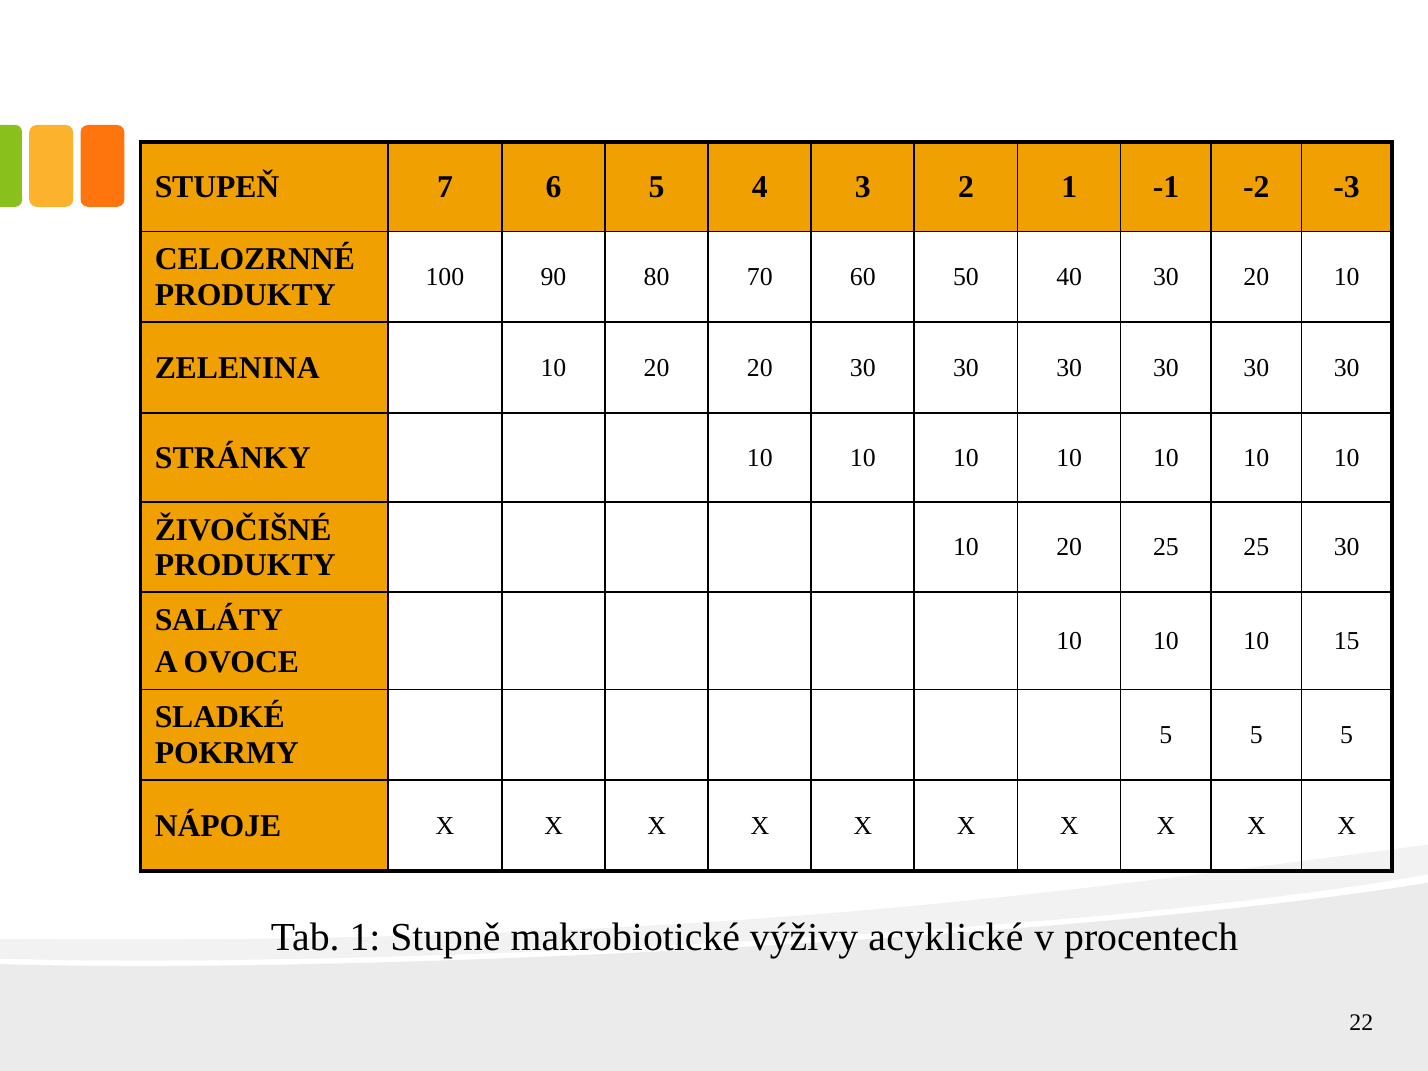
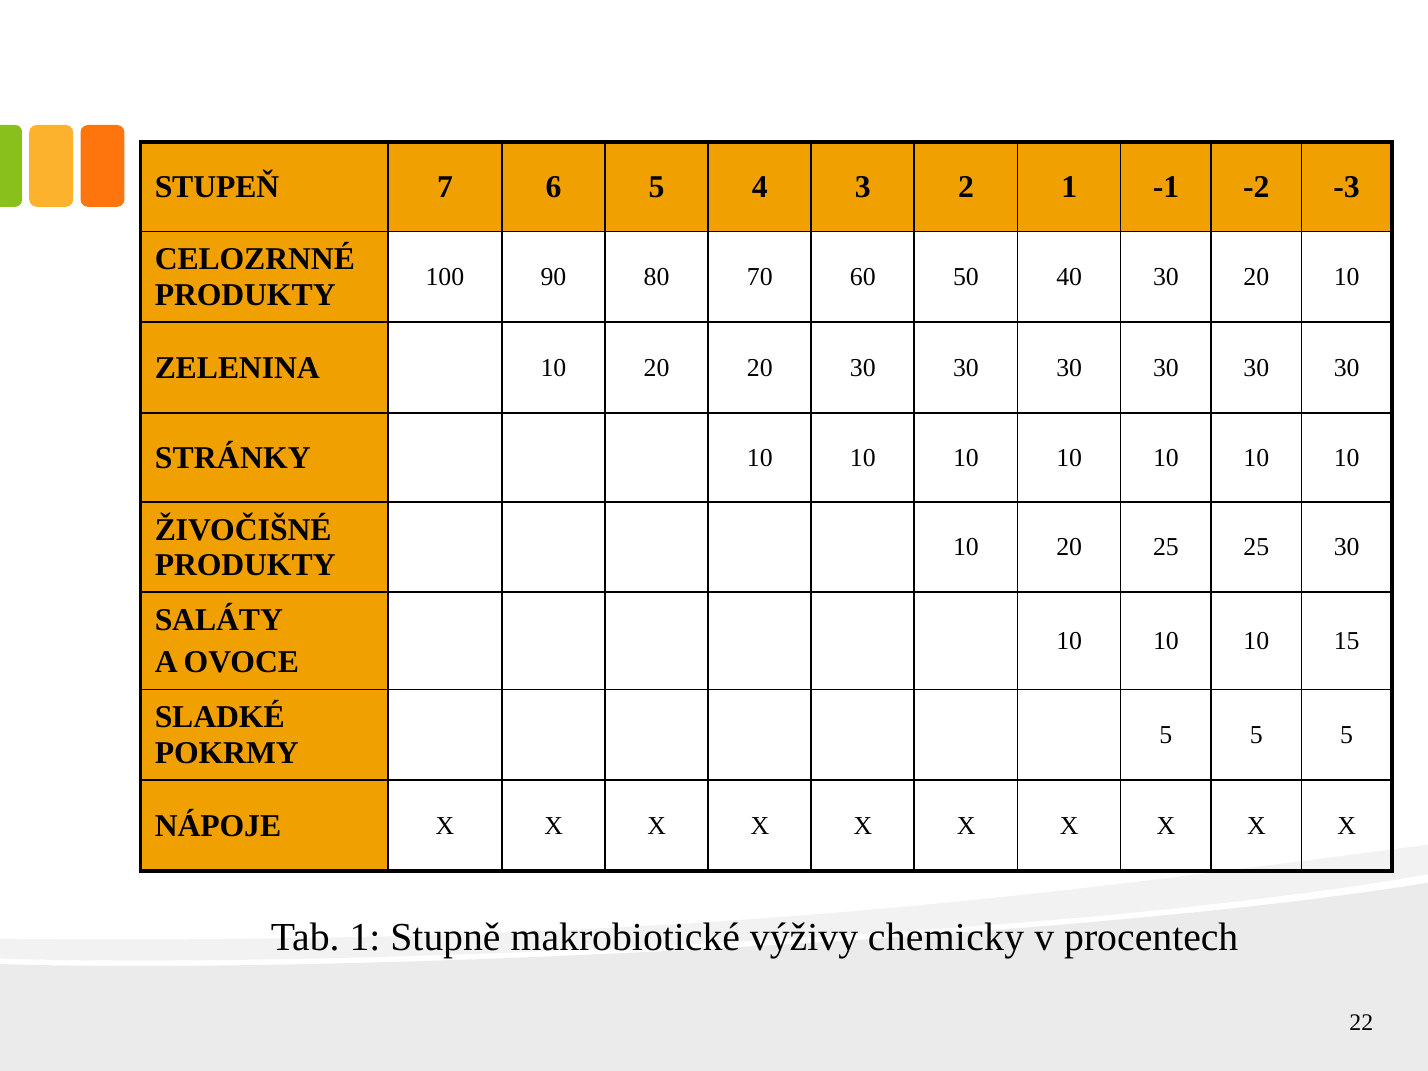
acyklické: acyklické -> chemicky (946, 937)
